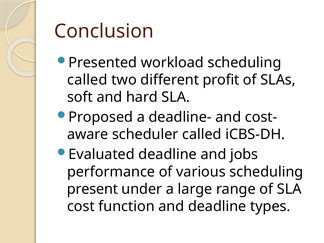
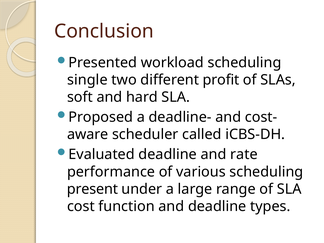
called: called -> single (87, 80)
jobs: jobs -> rate (244, 154)
